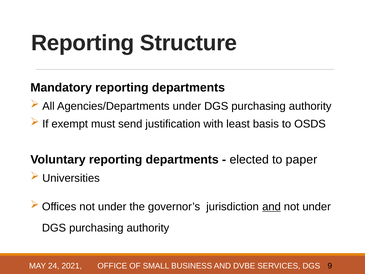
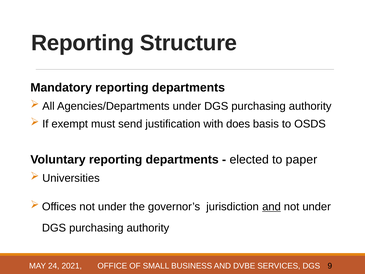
least: least -> does (238, 124)
